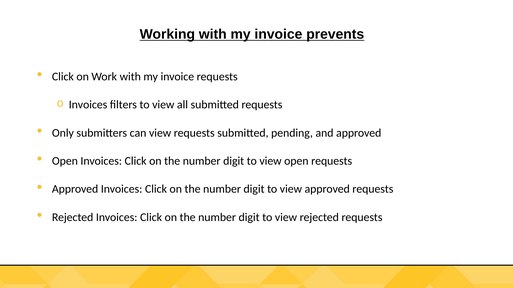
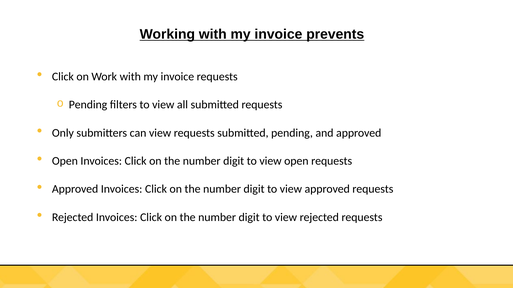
Invoices: Invoices -> Pending (88, 105)
